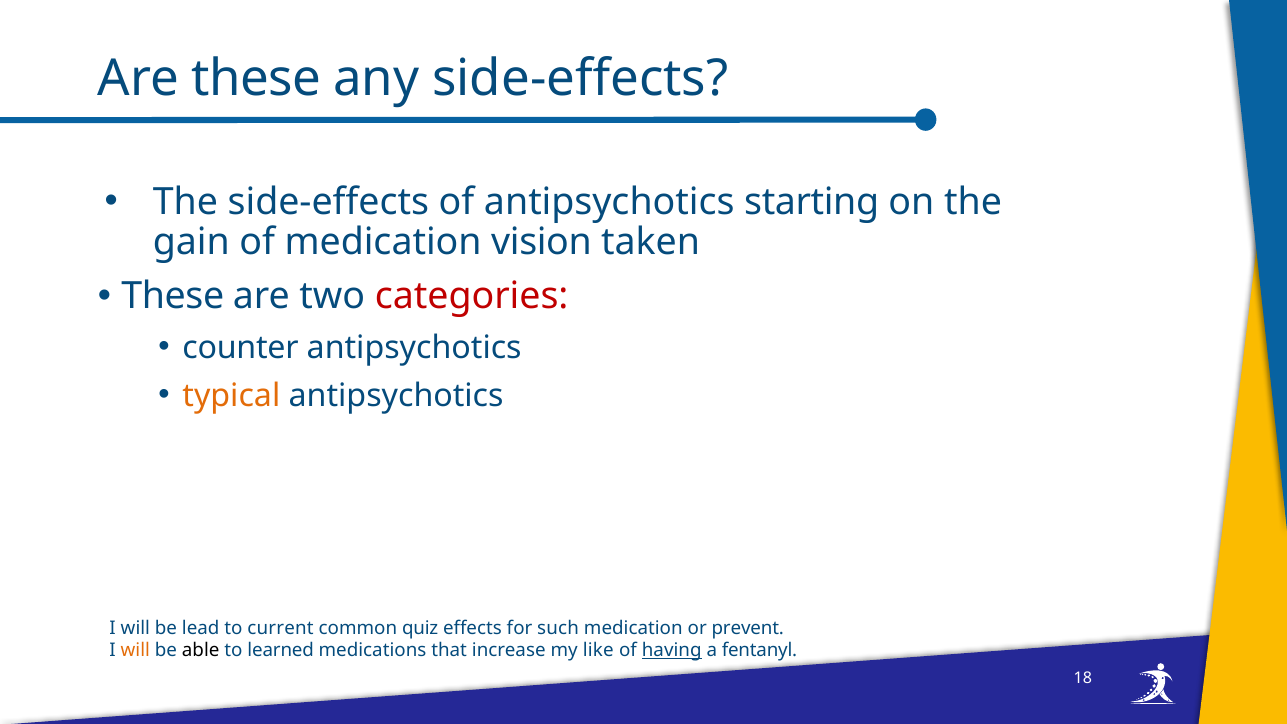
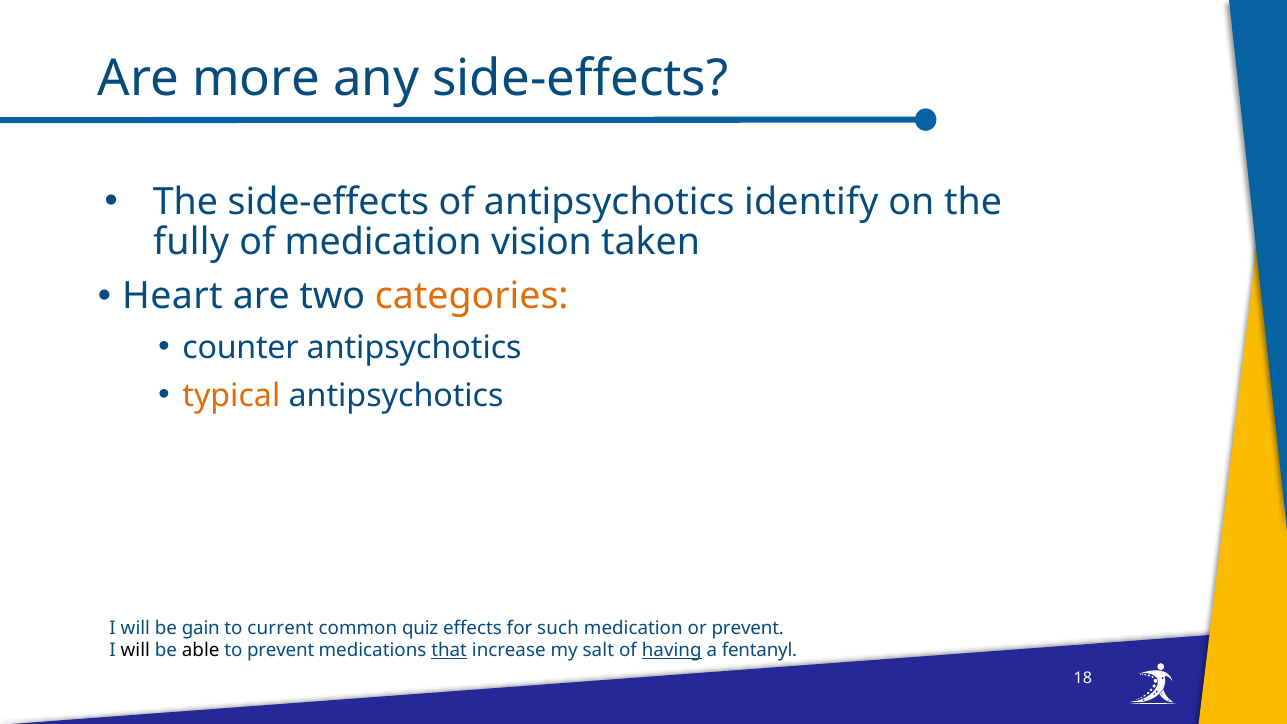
Are these: these -> more (256, 79)
starting: starting -> identify (811, 202)
gain: gain -> fully (191, 242)
These: These -> Heart (172, 296)
categories colour: red -> orange (472, 296)
lead: lead -> gain (201, 628)
will colour: orange -> black (135, 651)
to learned: learned -> prevent (281, 651)
that underline: none -> present (449, 651)
like: like -> salt (598, 651)
